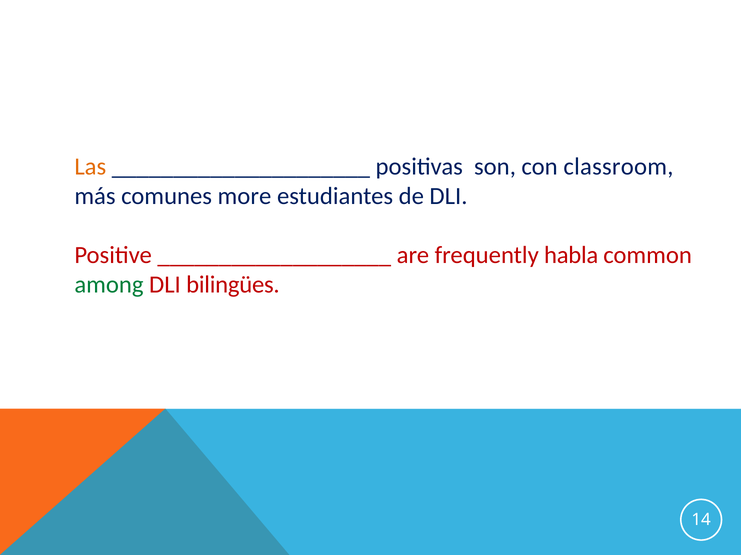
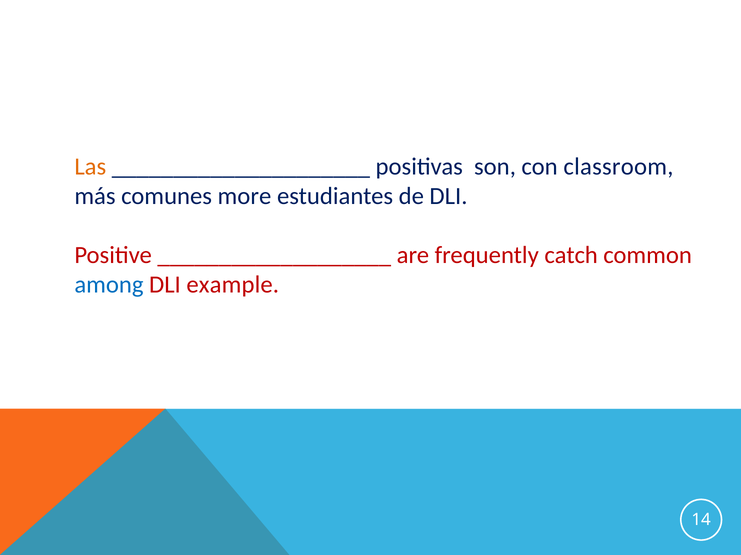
habla: habla -> catch (571, 256)
among colour: green -> blue (109, 285)
bilingües: bilingües -> example (233, 285)
